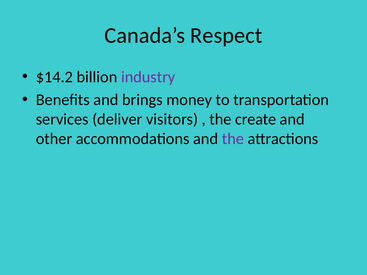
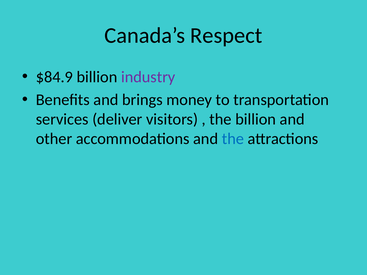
$14.2: $14.2 -> $84.9 (54, 77)
the create: create -> billion (256, 119)
the colour: purple -> blue (233, 139)
